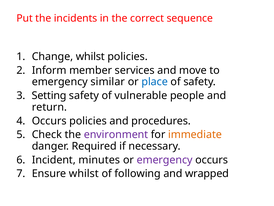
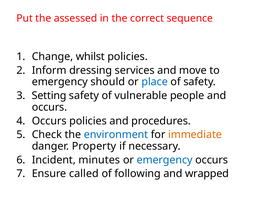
incidents: incidents -> assessed (76, 18)
member: member -> dressing (91, 70)
similar: similar -> should (108, 82)
return: return -> occurs (49, 107)
environment colour: purple -> blue (116, 134)
Required: Required -> Property (94, 146)
emergency colour: purple -> blue (165, 159)
Ensure whilst: whilst -> called (84, 173)
